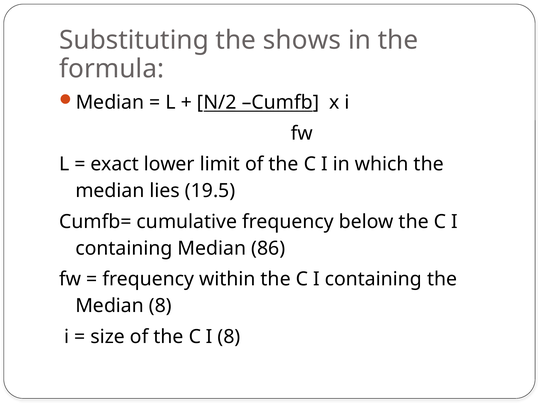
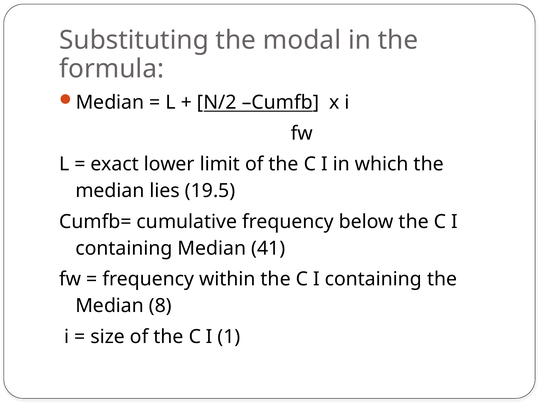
shows: shows -> modal (302, 40)
86: 86 -> 41 (268, 248)
I 8: 8 -> 1 (229, 337)
